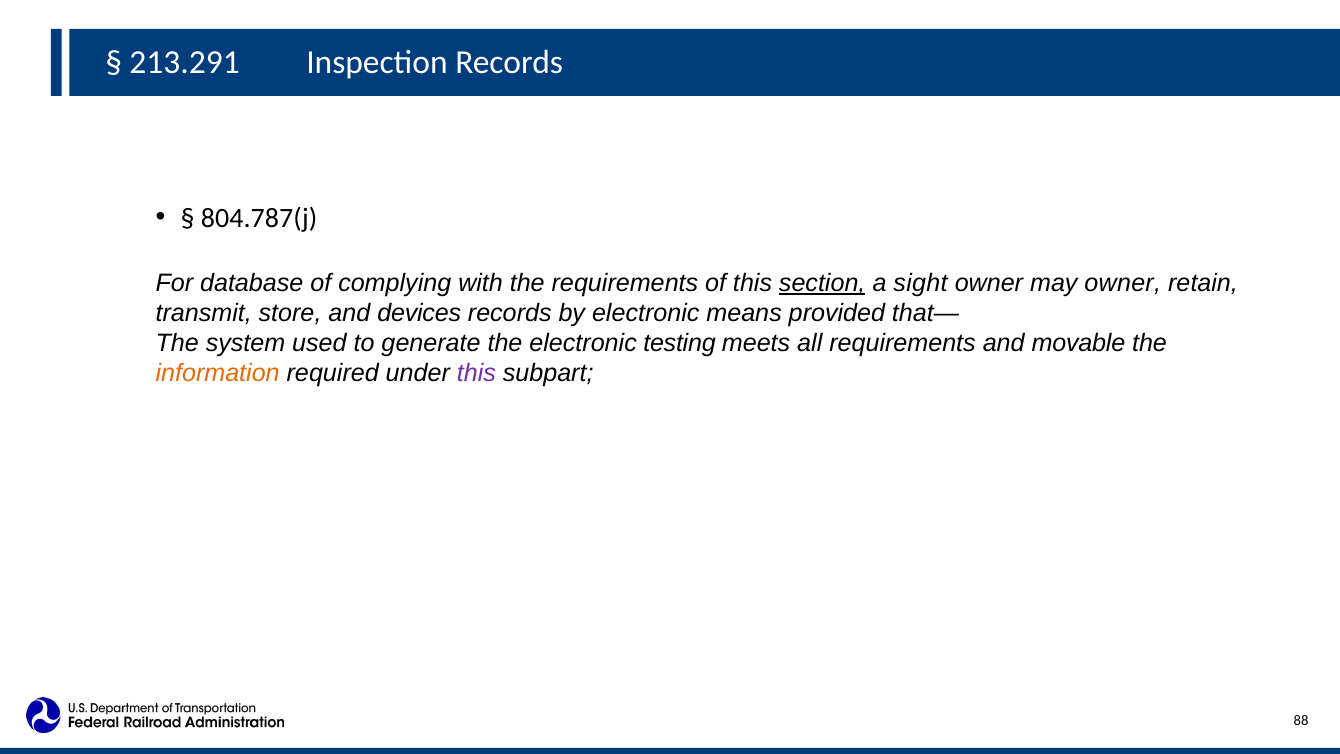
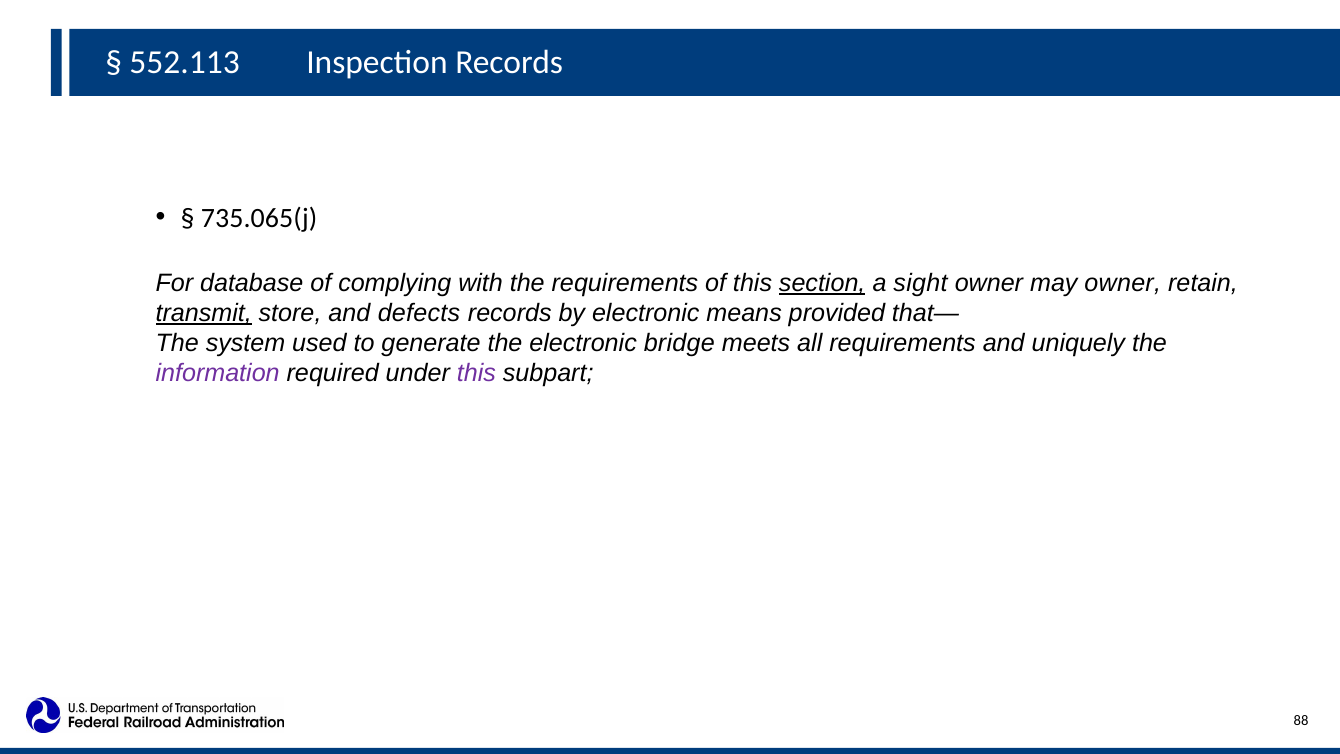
213.291: 213.291 -> 552.113 (185, 62)
804.787(j: 804.787(j -> 735.065(j (259, 218)
transmit underline: none -> present (204, 313)
devices: devices -> defects (419, 313)
testing: testing -> bridge (679, 343)
movable: movable -> uniquely (1078, 343)
information colour: orange -> purple (218, 374)
